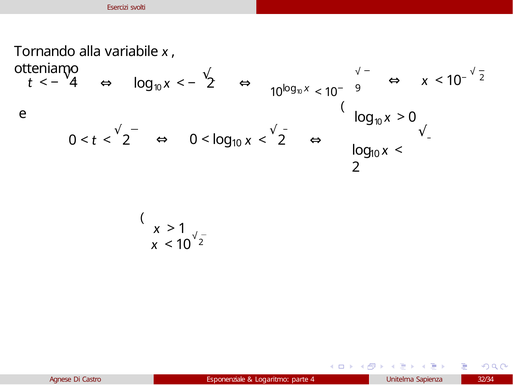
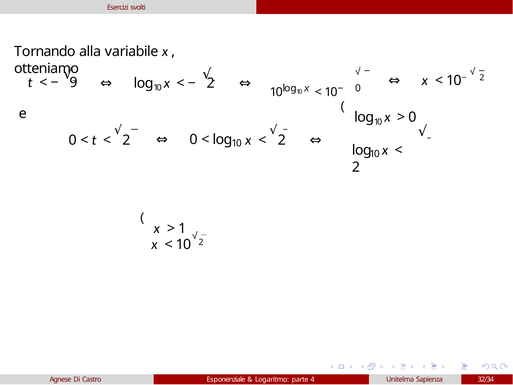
4: 4 -> 9 (73, 82)
9: 9 -> 0 (358, 88)
